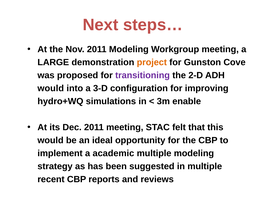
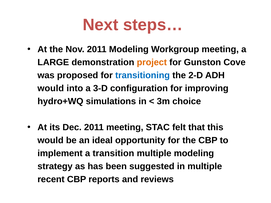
transitioning colour: purple -> blue (143, 75)
enable: enable -> choice (187, 101)
academic: academic -> transition (113, 154)
